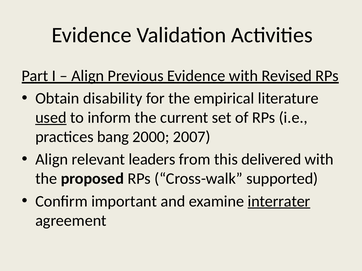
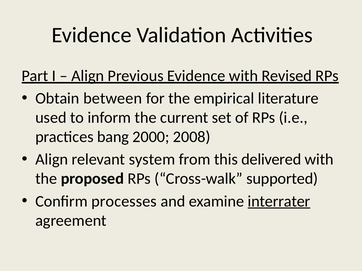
disability: disability -> between (113, 99)
used underline: present -> none (51, 118)
2007: 2007 -> 2008 (192, 137)
leaders: leaders -> system (152, 160)
important: important -> processes (124, 202)
